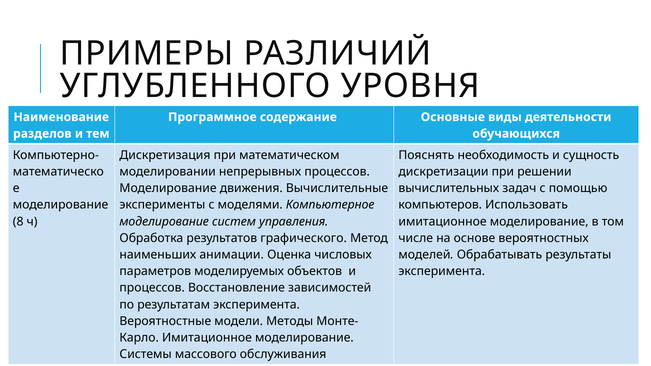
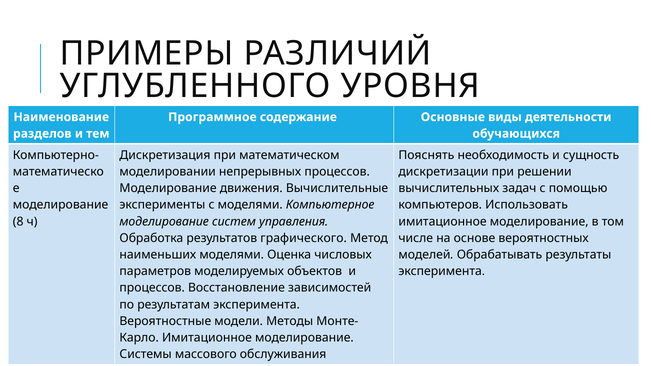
наименьших анимации: анимации -> моделями (232, 255)
